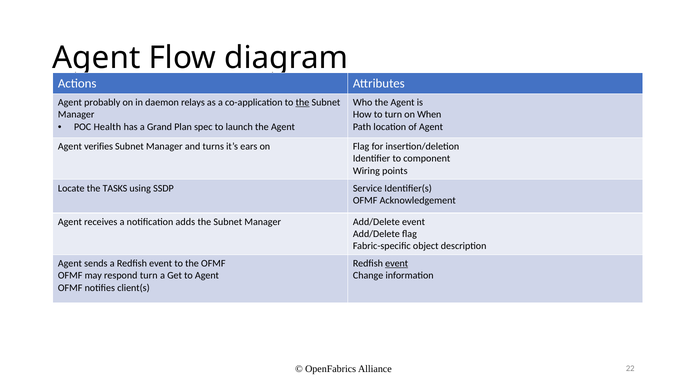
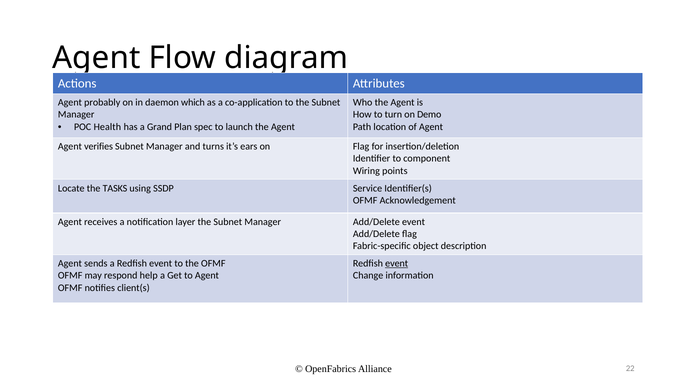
relays: relays -> which (193, 103)
the underline: present -> none (302, 103)
When: When -> Demo (429, 115)
adds: adds -> layer (185, 222)
respond turn: turn -> help (149, 276)
